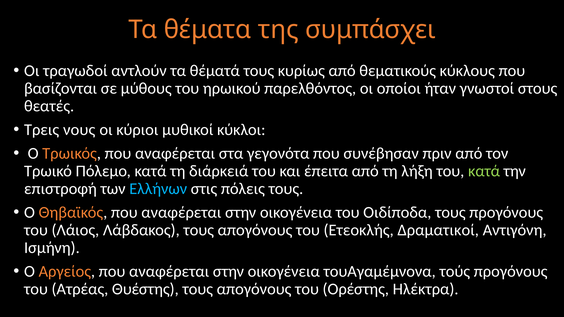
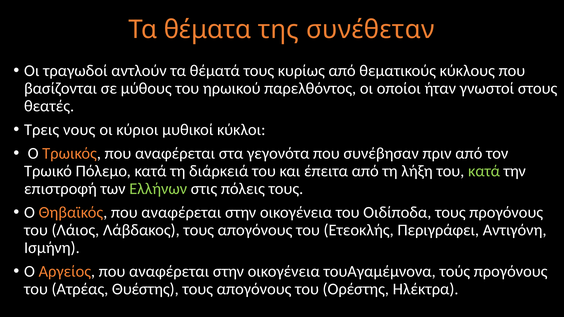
συμπάσχει: συμπάσχει -> συνέθεταν (370, 30)
Ελλήνων colour: light blue -> light green (158, 189)
Δραματικοί: Δραματικοί -> Περιγράφει (438, 230)
